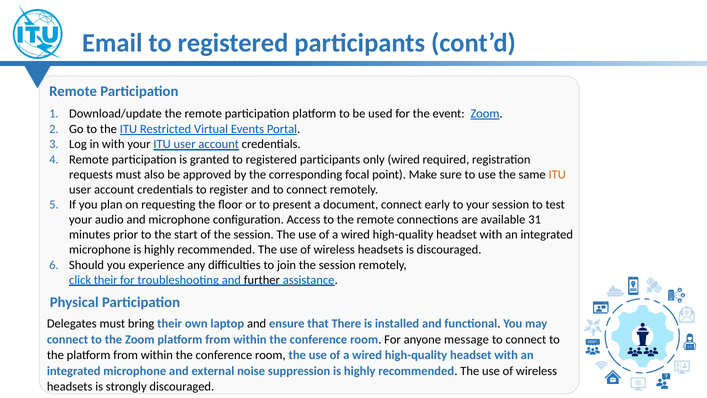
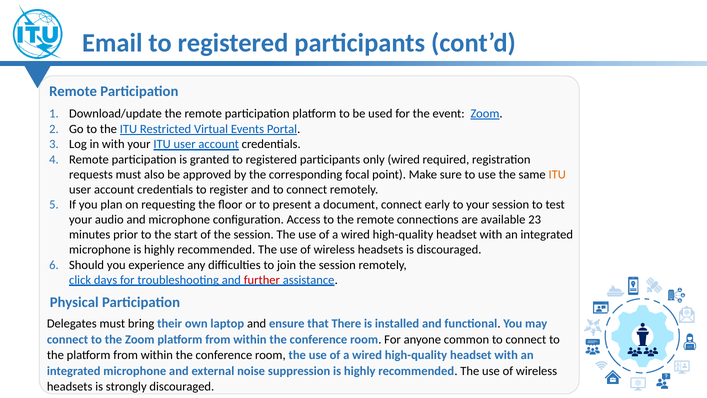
31: 31 -> 23 (535, 220)
click their: their -> days (106, 280)
further colour: black -> red (262, 280)
message: message -> common (466, 339)
